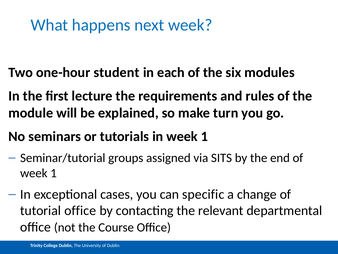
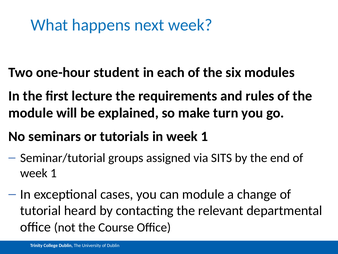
can specific: specific -> module (203, 194)
tutorial office: office -> heard (80, 210)
